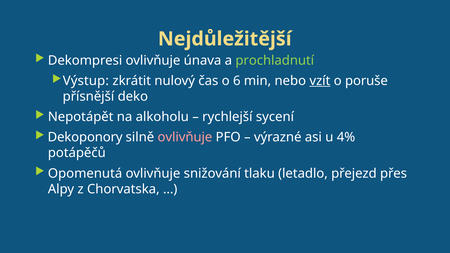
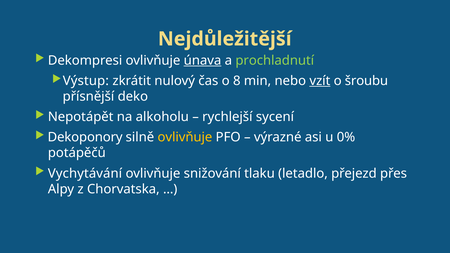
únava underline: none -> present (203, 60)
6: 6 -> 8 (237, 81)
poruše: poruše -> šroubu (366, 81)
ovlivňuje colour: pink -> yellow (185, 137)
4%: 4% -> 0% (346, 137)
Opomenutá: Opomenutá -> Vychytávání (85, 173)
